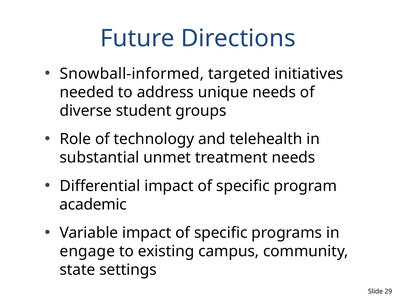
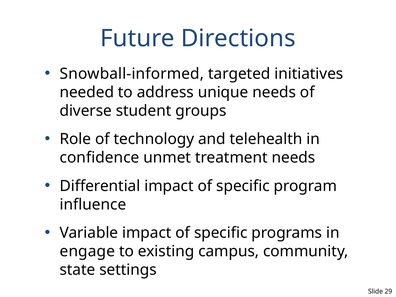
substantial: substantial -> confidence (99, 158)
academic: academic -> influence (93, 204)
